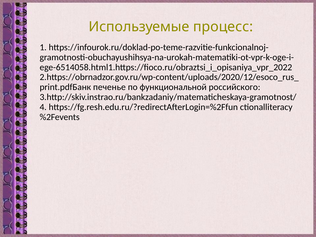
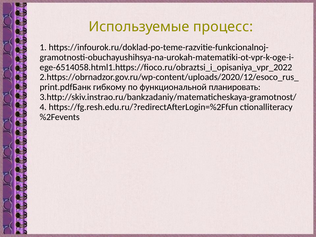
печенье: печенье -> гибкому (109, 87)
российского: российского -> планировать (235, 87)
